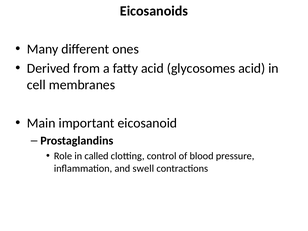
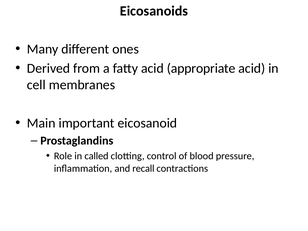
glycosomes: glycosomes -> appropriate (201, 68)
swell: swell -> recall (143, 168)
